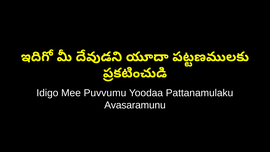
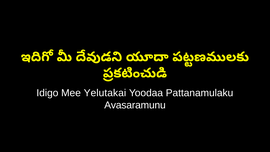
Puvvumu: Puvvumu -> Yelutakai (105, 93)
